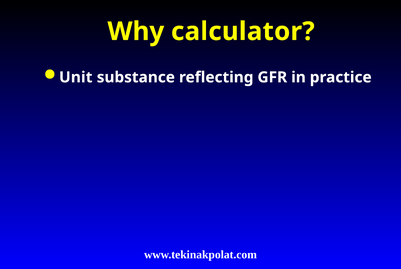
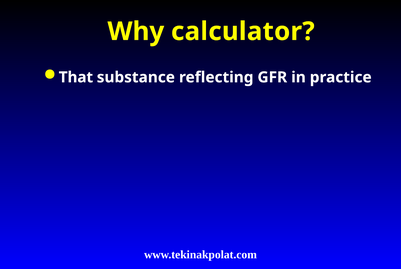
Unit: Unit -> That (76, 77)
